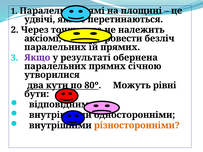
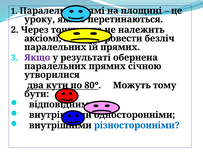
удвічі: удвічі -> уроку (40, 19)
рівні: рівні -> тому (165, 85)
різносторонніми colour: orange -> blue (137, 126)
